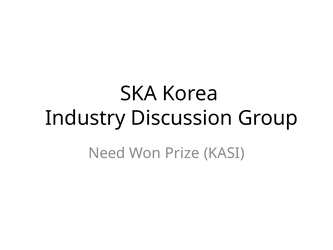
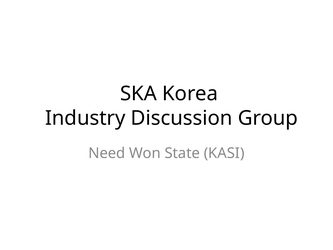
Prize: Prize -> State (182, 153)
